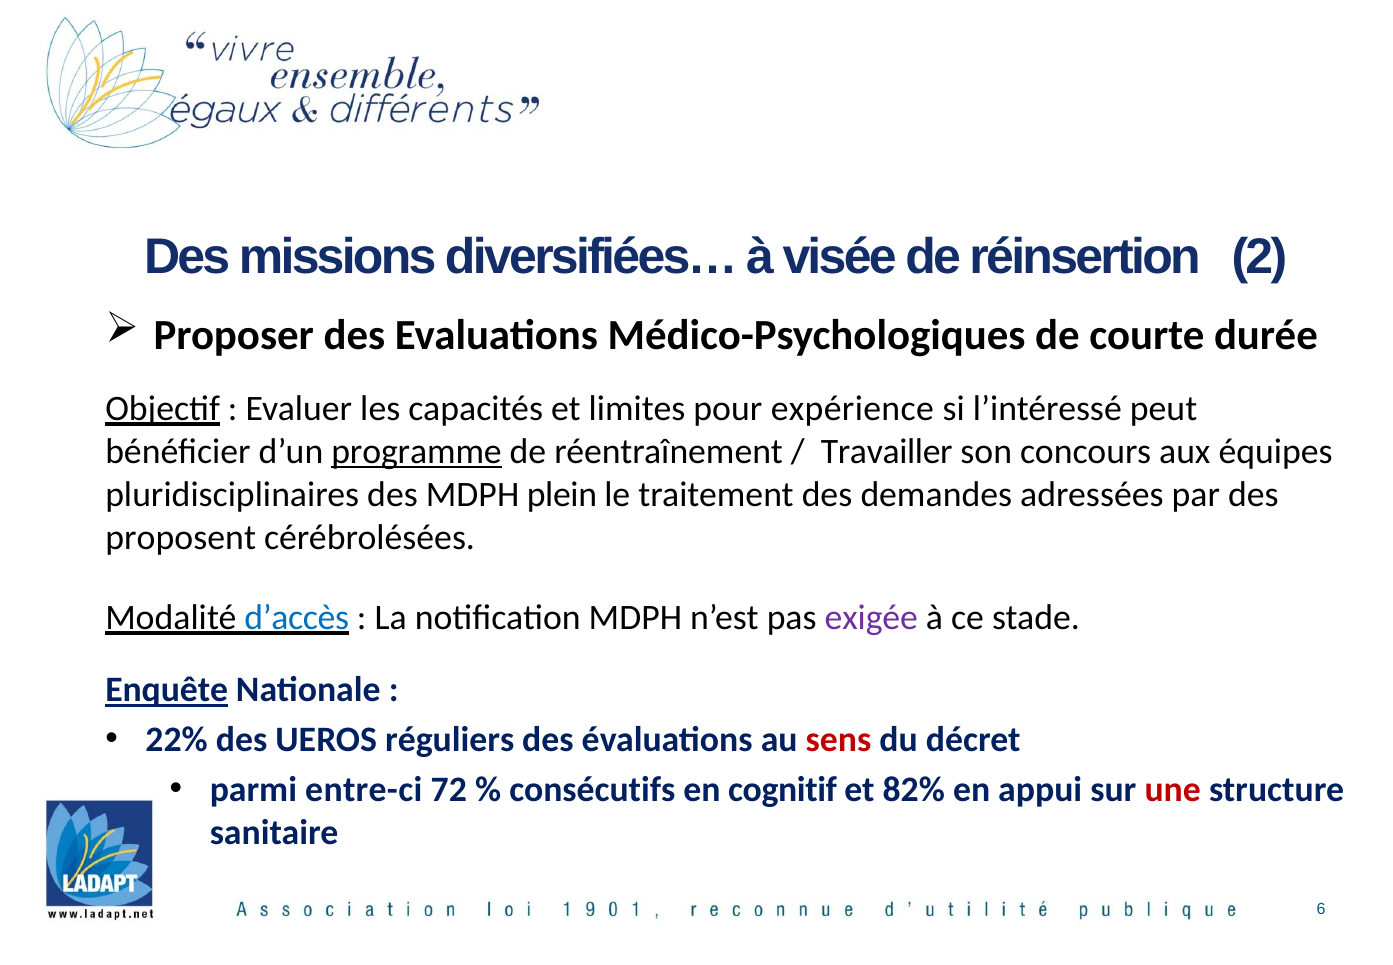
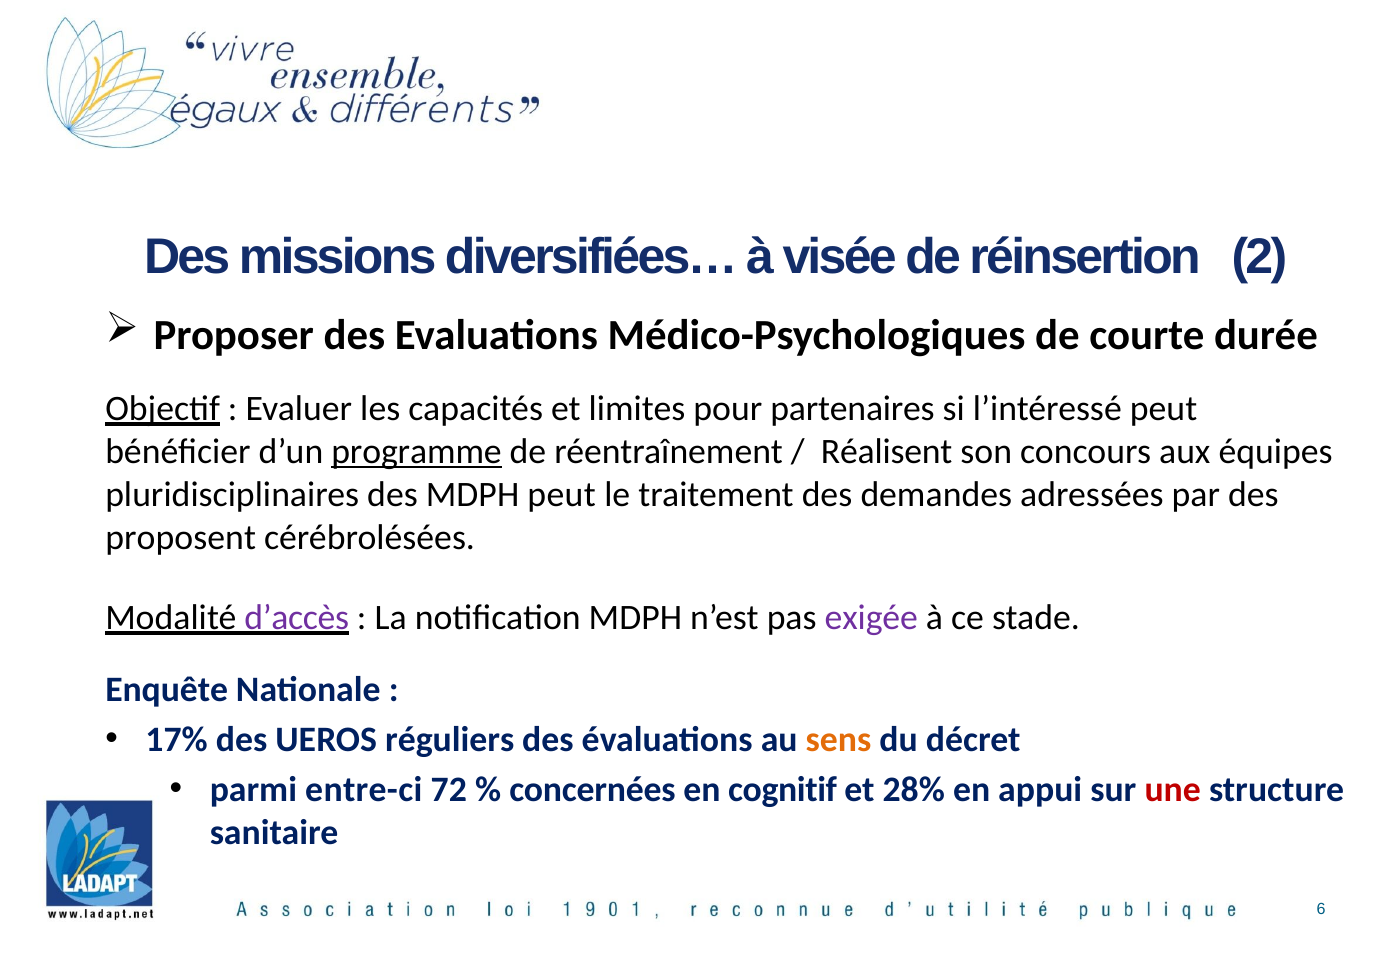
expérience: expérience -> partenaires (853, 408)
Travailler: Travailler -> Réalisent (887, 451)
MDPH plein: plein -> peut (562, 494)
d’accès colour: blue -> purple (297, 617)
Enquête underline: present -> none (167, 690)
22%: 22% -> 17% (177, 740)
sens colour: red -> orange (838, 740)
consécutifs: consécutifs -> concernées (592, 790)
82%: 82% -> 28% (914, 790)
